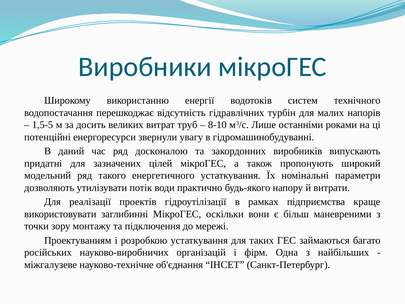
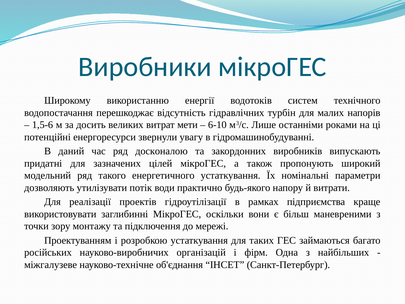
1,5-5: 1,5-5 -> 1,5-6 (43, 125)
труб: труб -> мети (187, 125)
8-10: 8-10 -> 6-10 (217, 125)
